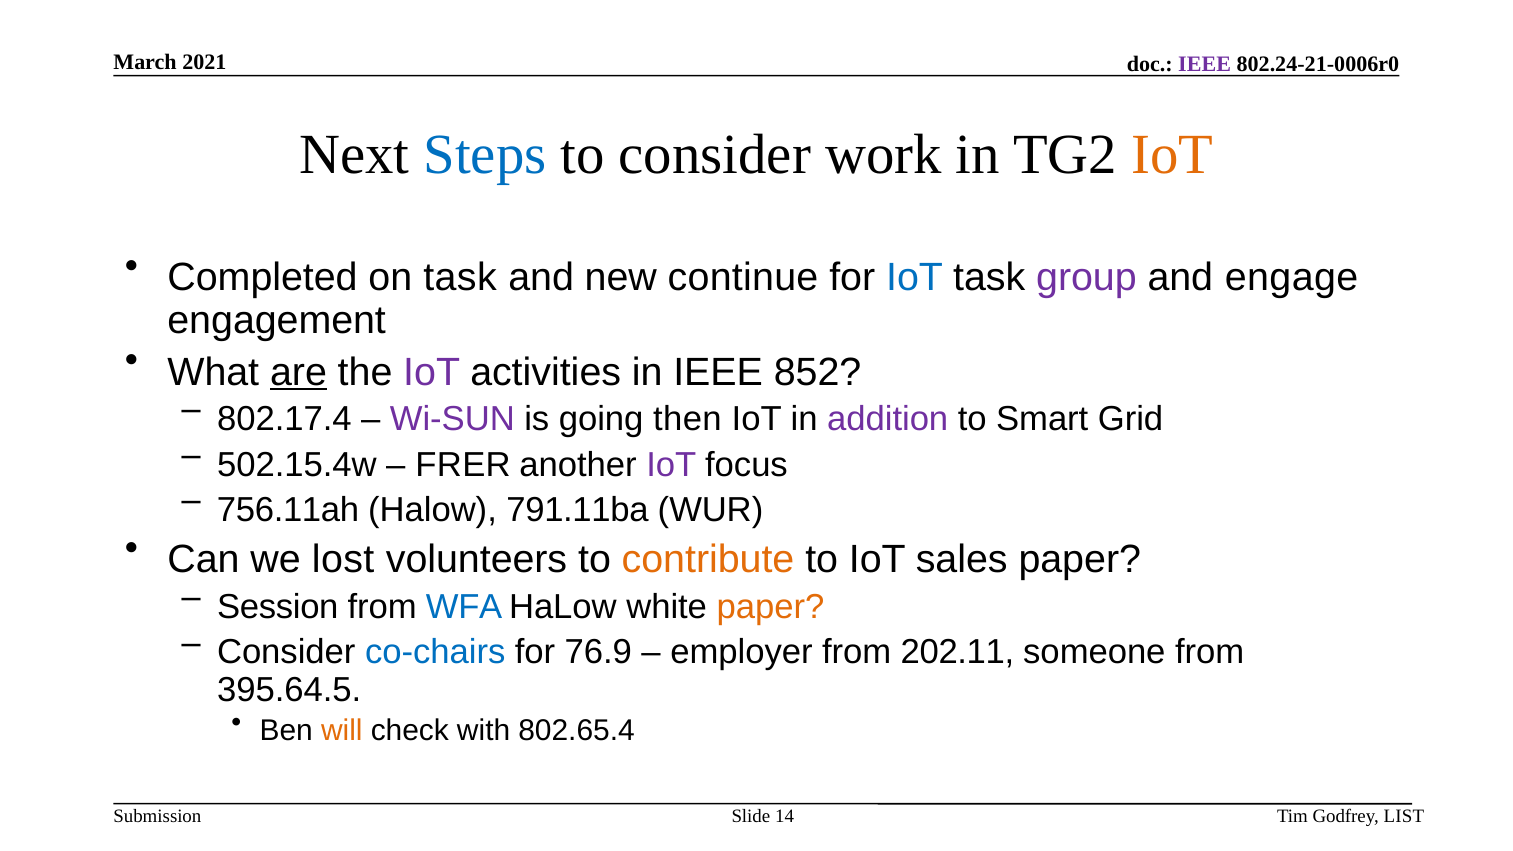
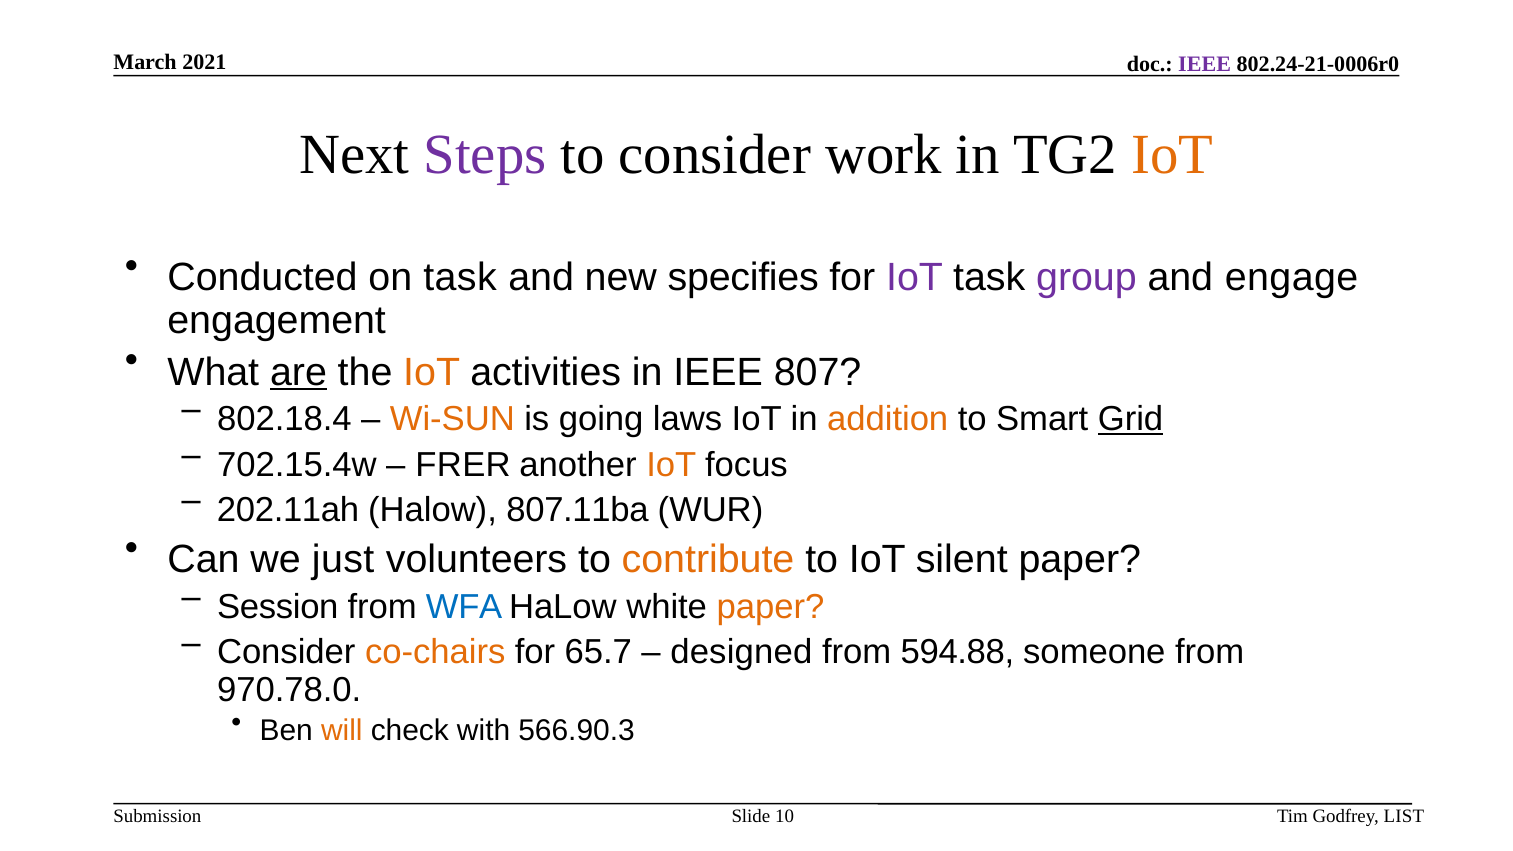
Steps colour: blue -> purple (485, 155)
Completed: Completed -> Conducted (263, 278)
continue: continue -> specifies (743, 278)
IoT colour: blue -> purple (915, 278)
IoT colour: purple -> orange (432, 372)
852: 852 -> 807 (818, 372)
802.17.4: 802.17.4 -> 802.18.4 (284, 419)
Wi-SUN colour: purple -> orange (452, 419)
then: then -> laws (688, 419)
addition colour: purple -> orange (888, 419)
Grid underline: none -> present (1131, 419)
502.15.4w: 502.15.4w -> 702.15.4w (297, 465)
IoT colour: purple -> orange (671, 465)
756.11ah: 756.11ah -> 202.11ah (288, 510)
791.11ba: 791.11ba -> 807.11ba (577, 510)
lost: lost -> just (343, 560)
sales: sales -> silent (962, 560)
co-chairs colour: blue -> orange (435, 653)
76.9: 76.9 -> 65.7 (598, 653)
employer: employer -> designed (741, 653)
202.11: 202.11 -> 594.88 (957, 653)
395.64.5: 395.64.5 -> 970.78.0 (289, 690)
802.65.4: 802.65.4 -> 566.90.3 (577, 731)
14: 14 -> 10 (785, 816)
